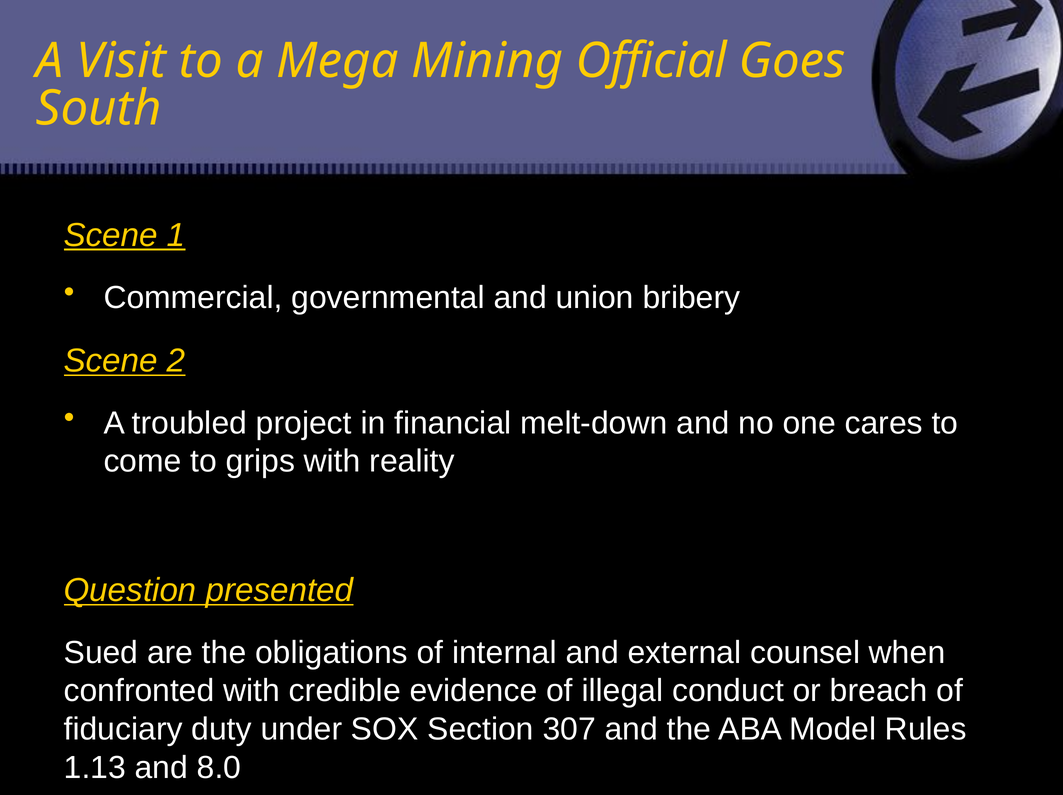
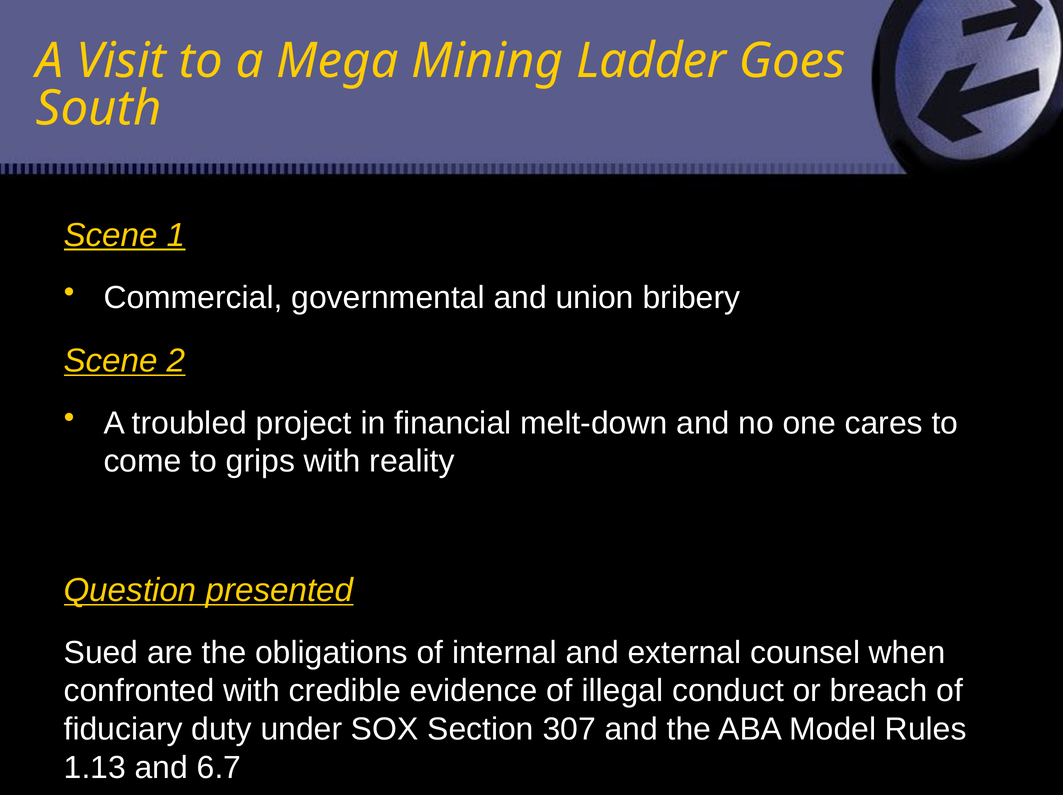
Official: Official -> Ladder (651, 61)
8.0: 8.0 -> 6.7 (219, 767)
